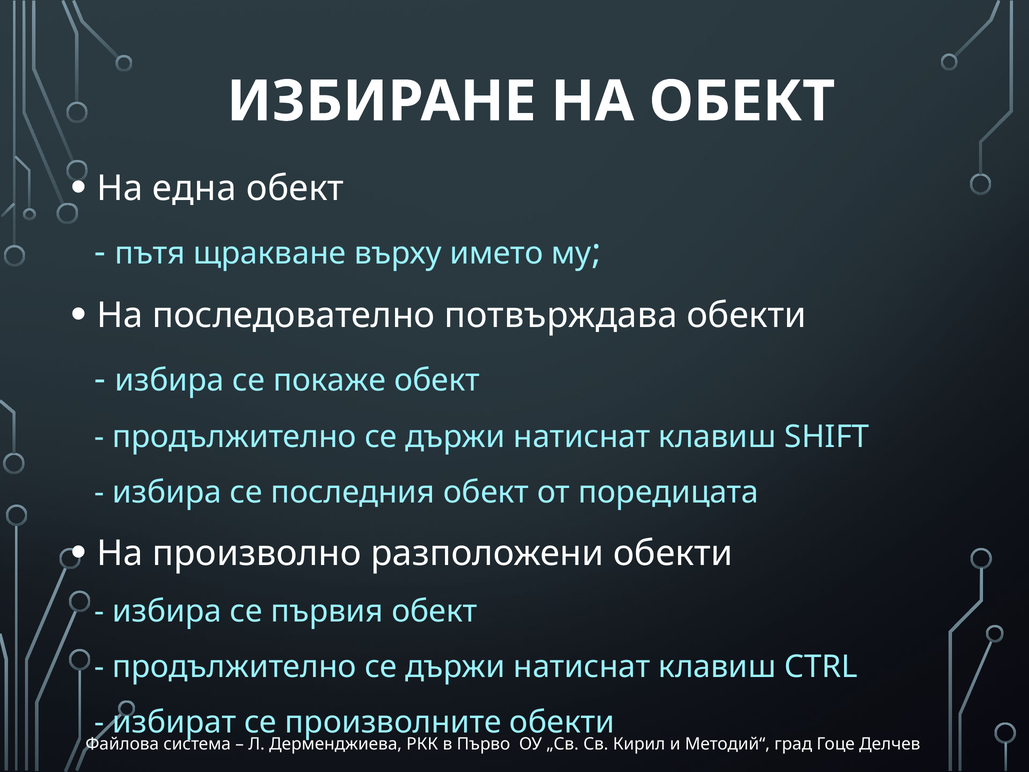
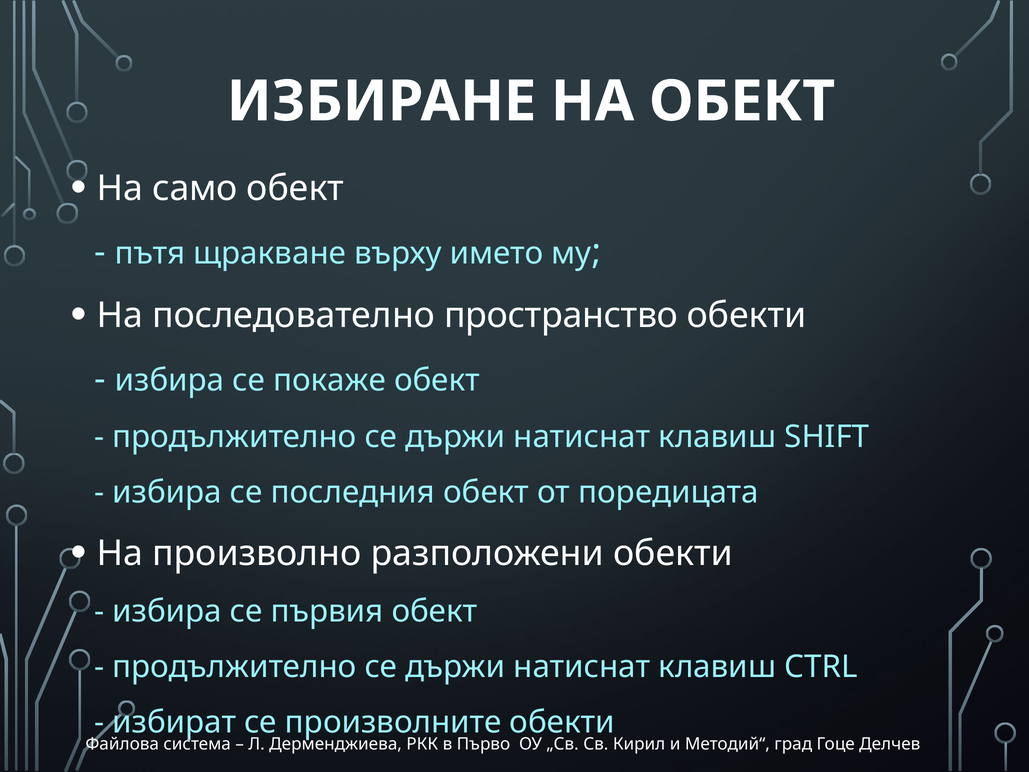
една: една -> само (195, 189)
потвърждава: потвърждава -> пространство (561, 315)
